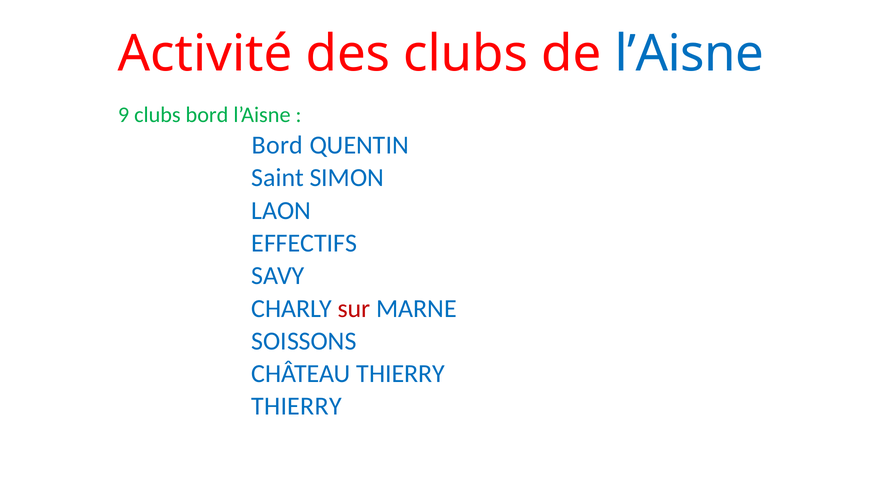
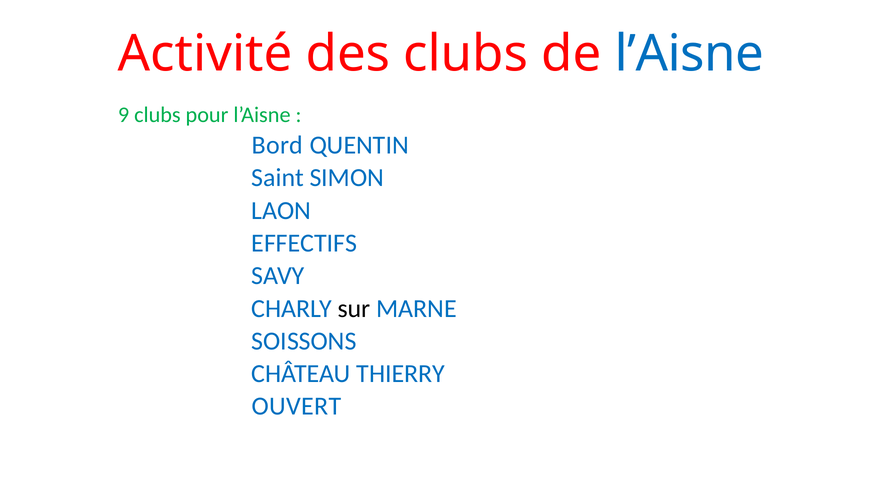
clubs bord: bord -> pour (207, 115)
sur colour: red -> black (354, 308)
THIERRY: THIERRY -> OUVERT (297, 406)
